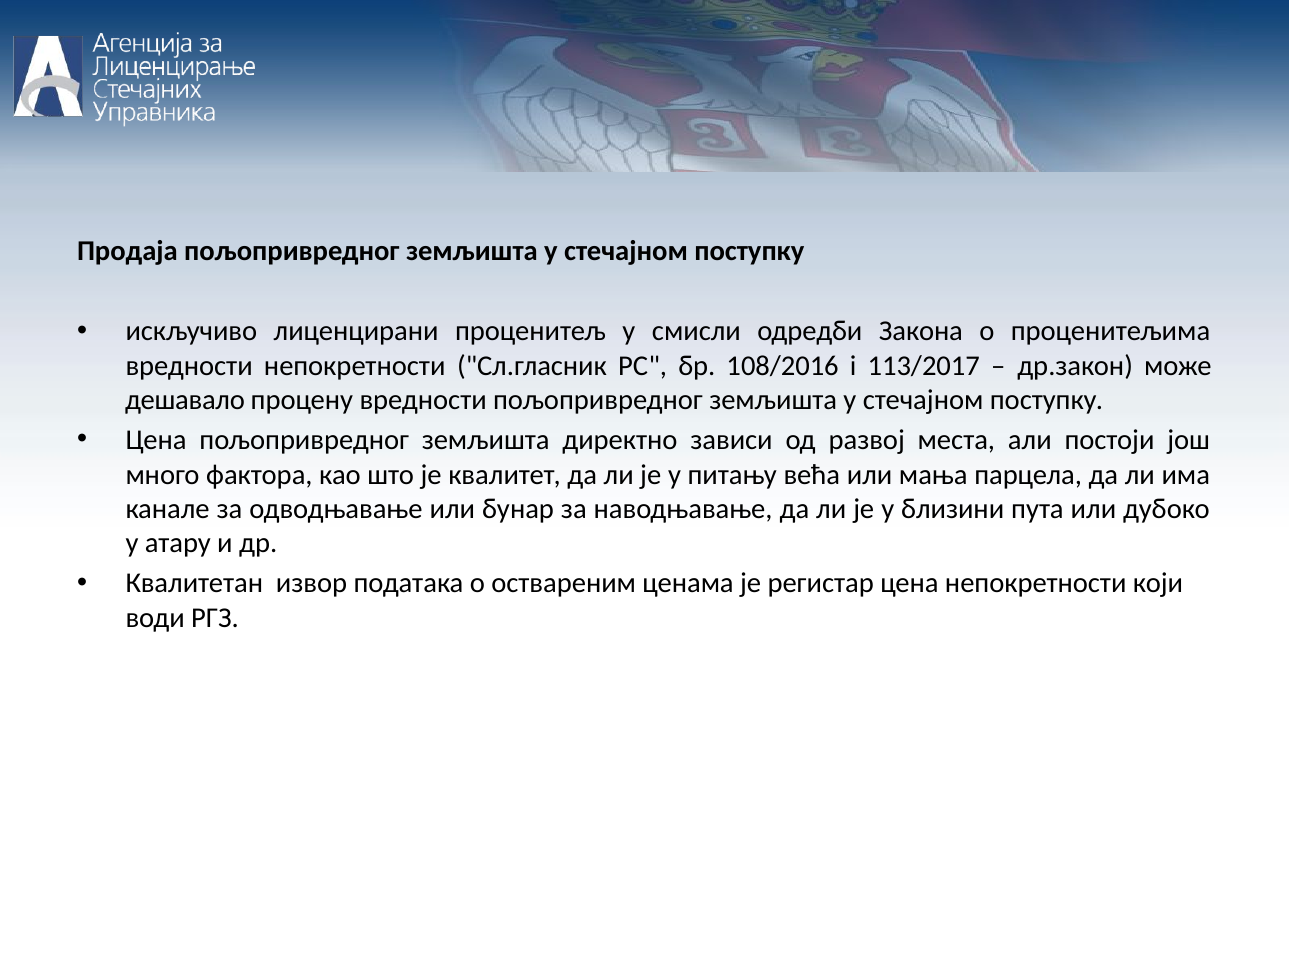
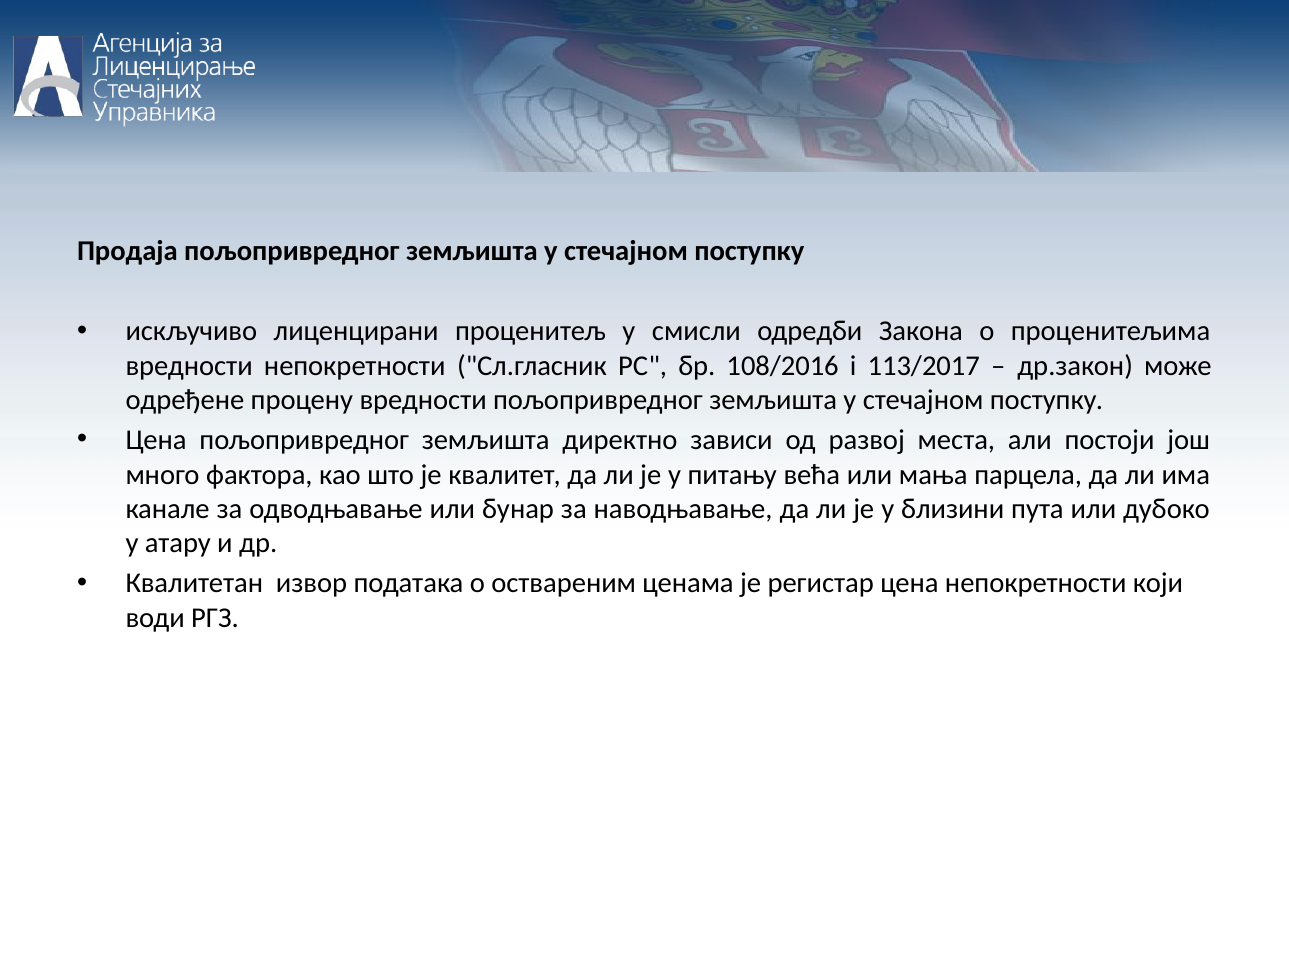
дешавало: дешавало -> одређене (185, 400)
